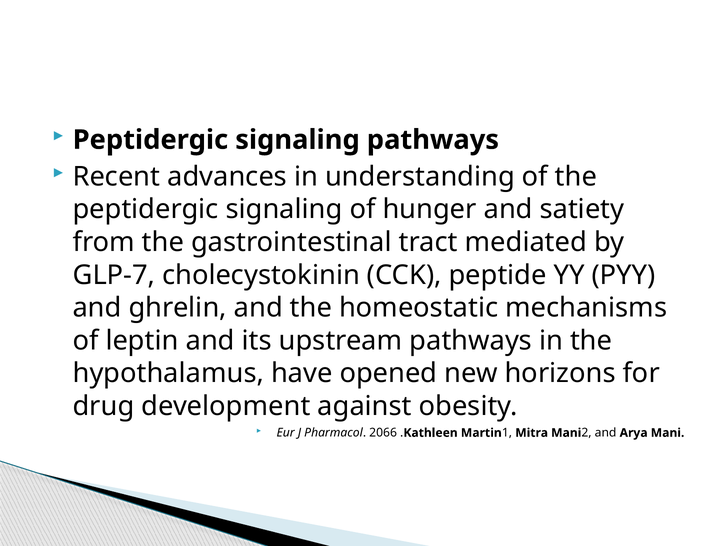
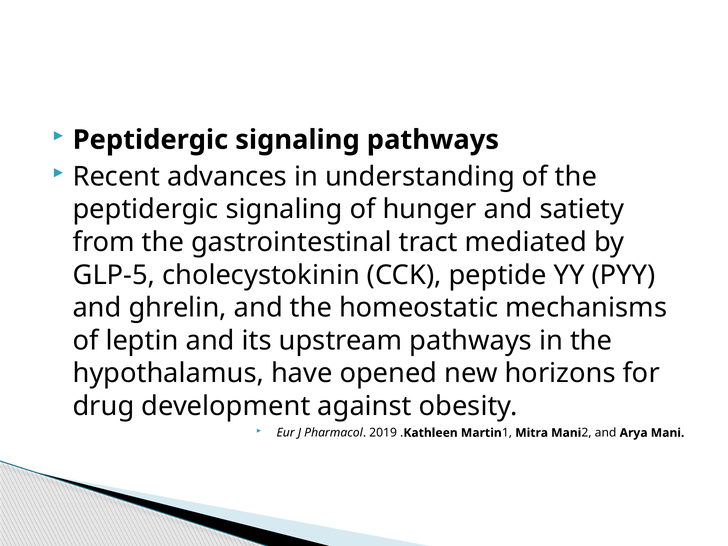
GLP-7: GLP-7 -> GLP-5 (114, 275)
2066: 2066 -> 2019 (383, 433)
